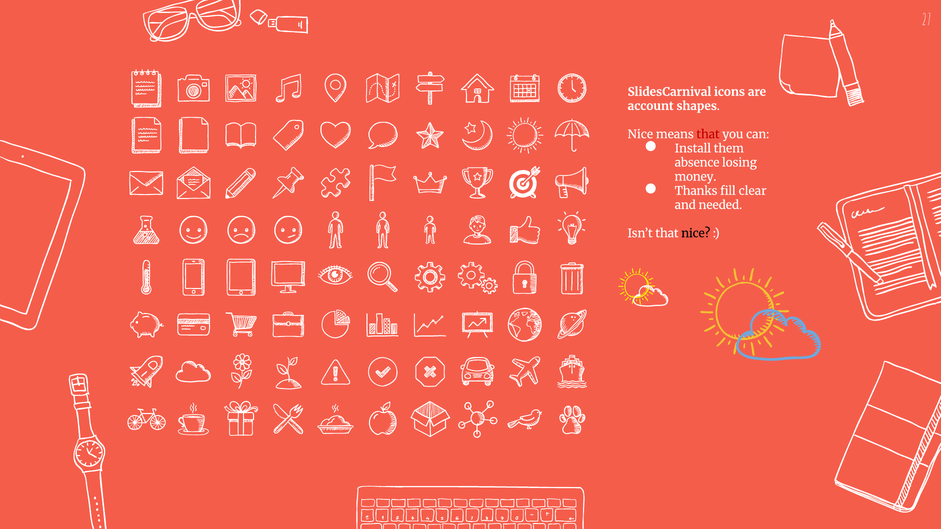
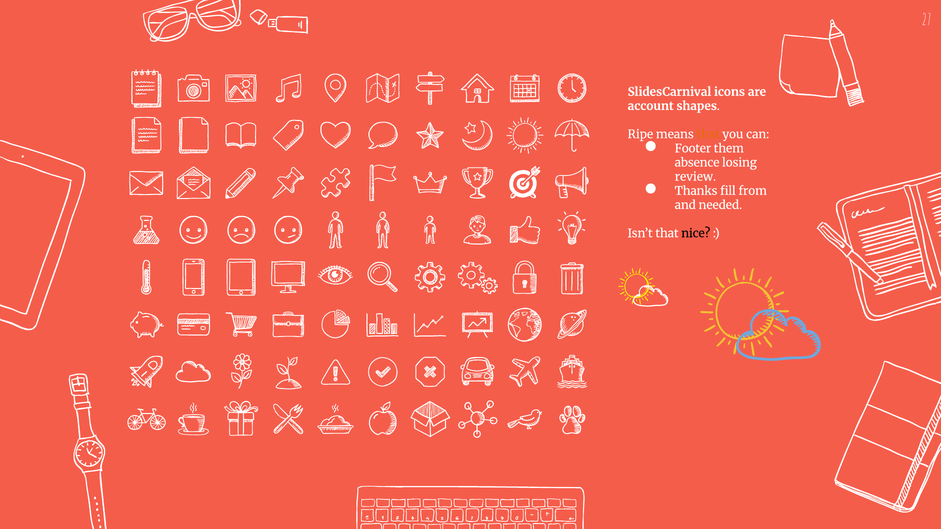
Nice: Nice -> Ripe (640, 134)
that colour: red -> orange (708, 134)
Install: Install -> Footer (693, 149)
money: money -> review (695, 177)
clear: clear -> from (753, 191)
